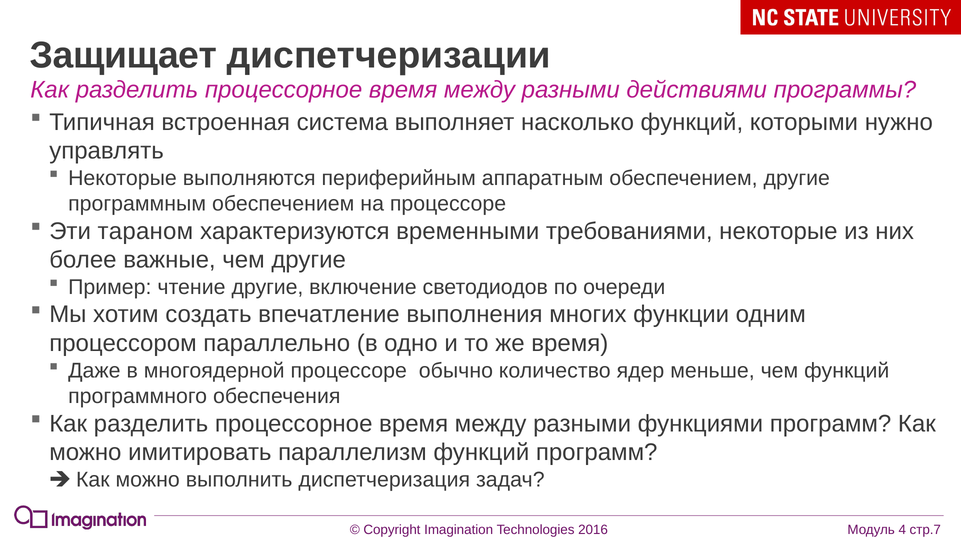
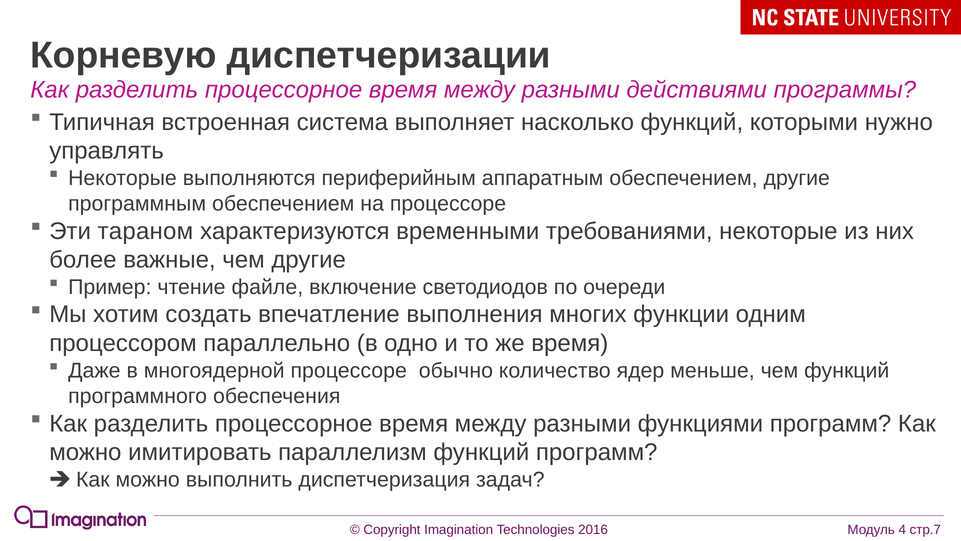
Защищает: Защищает -> Корневую (123, 56)
чтение другие: другие -> файле (267, 287)
